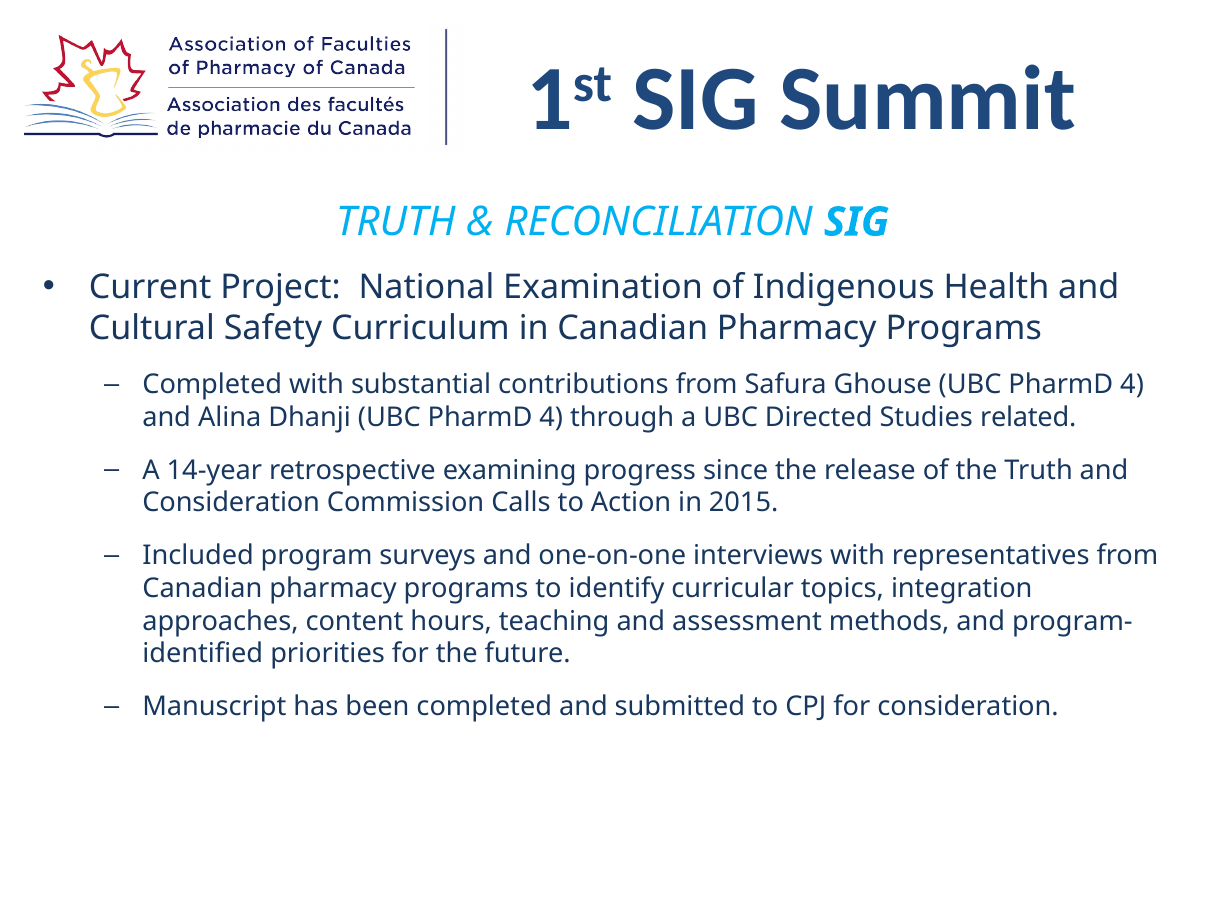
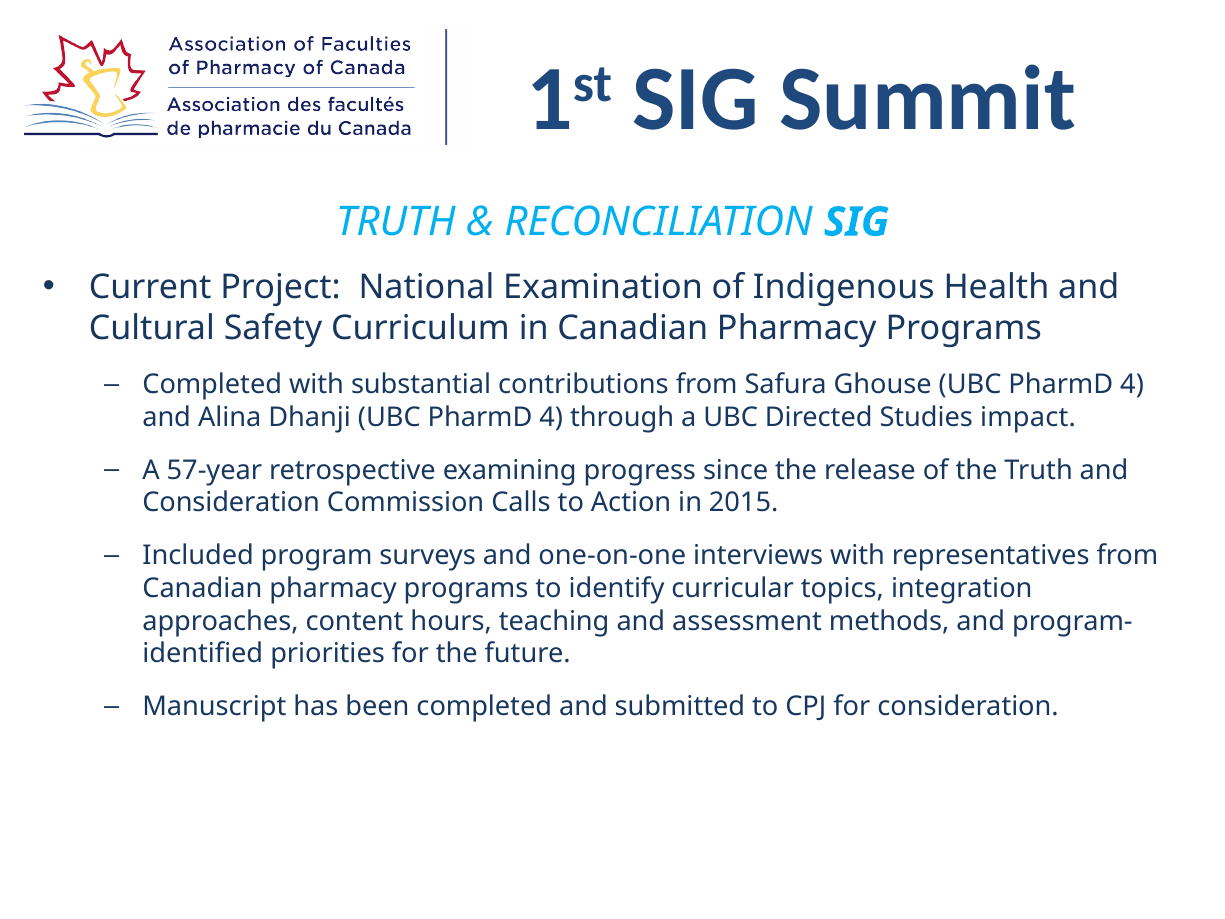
related: related -> impact (1028, 417)
14-year: 14-year -> 57-year (214, 470)
